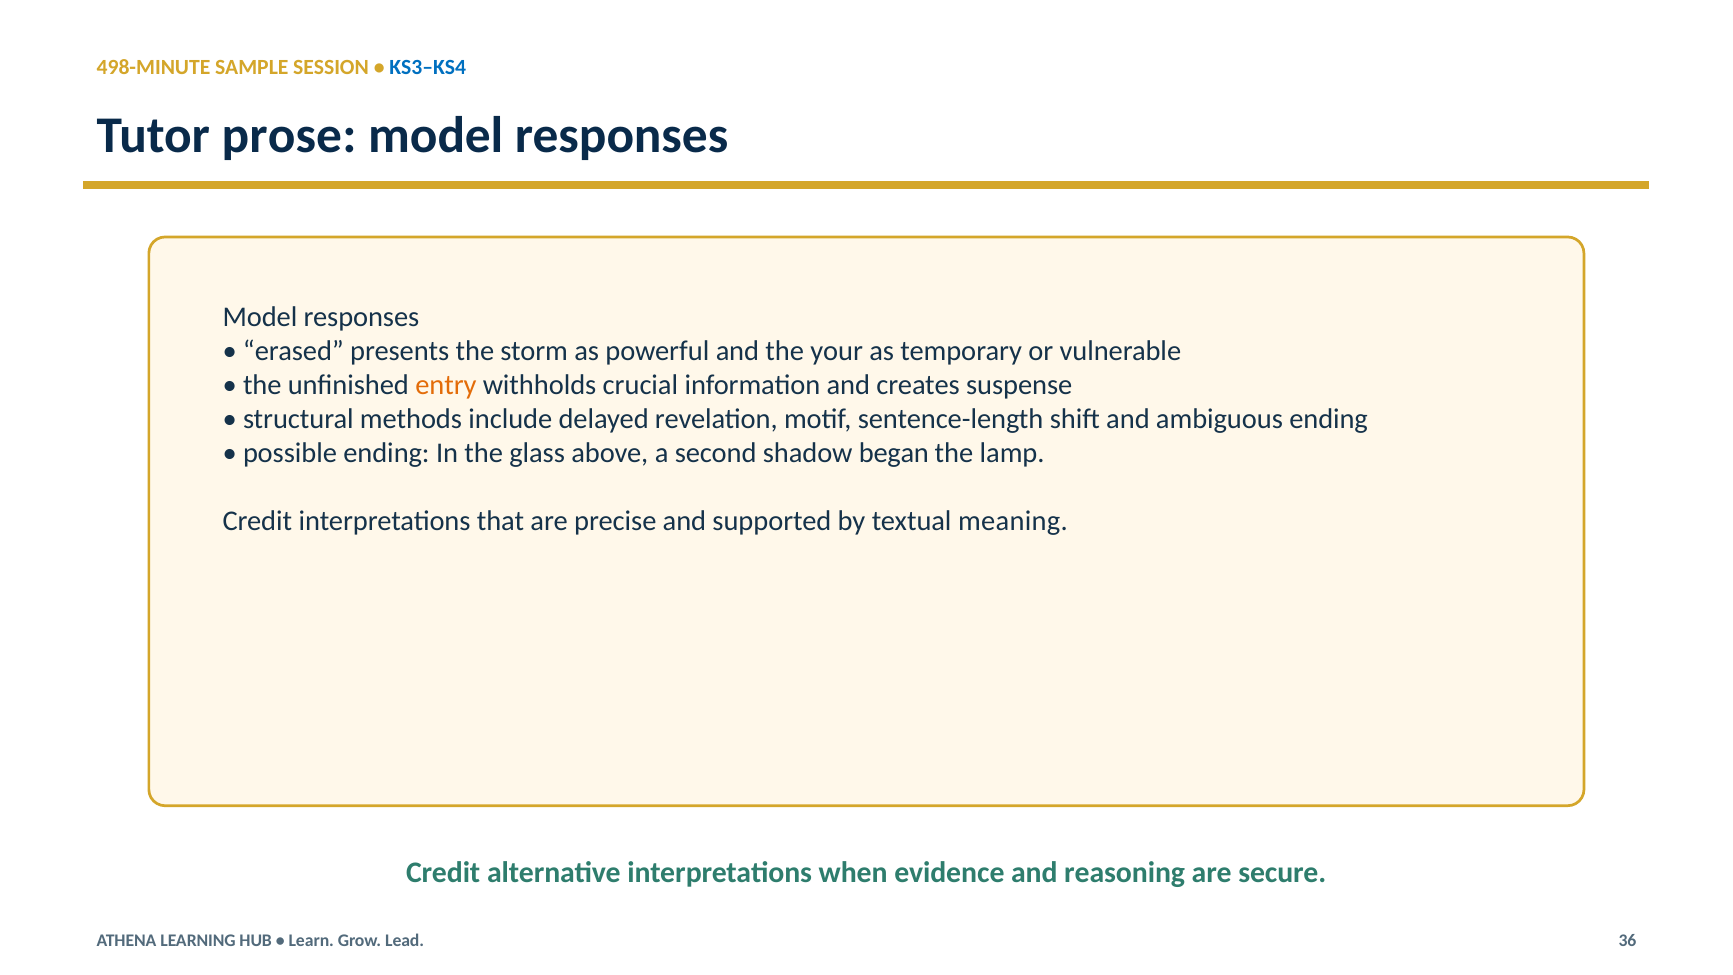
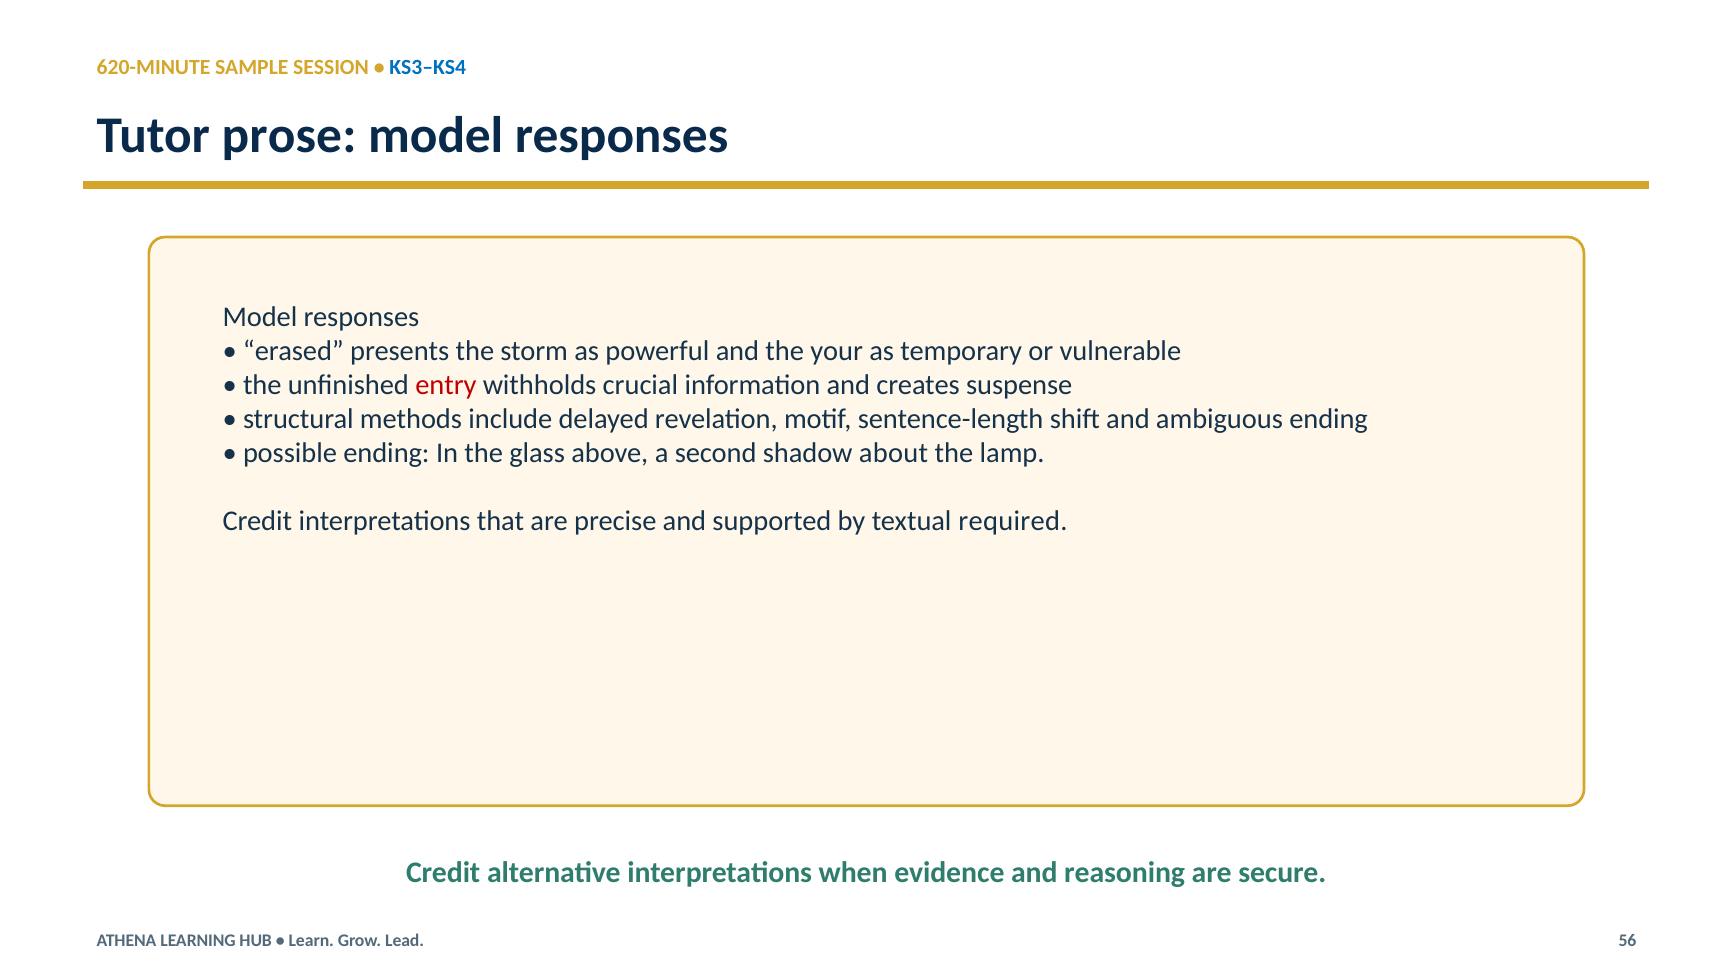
498-MINUTE: 498-MINUTE -> 620-MINUTE (153, 67)
entry colour: orange -> red (446, 385)
began: began -> about (894, 453)
meaning: meaning -> required (1013, 521)
36: 36 -> 56 (1627, 940)
